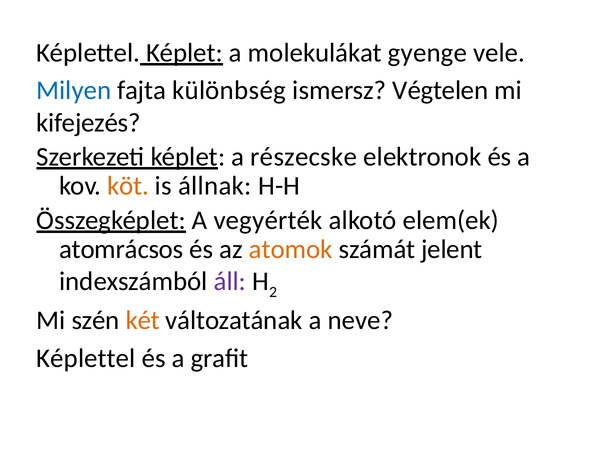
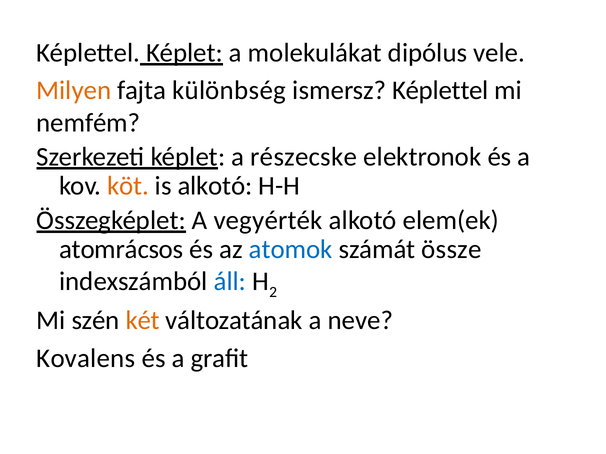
gyenge: gyenge -> dipólus (428, 53)
Milyen colour: blue -> orange (74, 90)
ismersz Végtelen: Végtelen -> Képlettel (440, 90)
kifejezés: kifejezés -> nemfém (88, 123)
is állnak: állnak -> alkotó (215, 186)
atomok colour: orange -> blue (291, 250)
jelent: jelent -> össze (452, 250)
áll colour: purple -> blue (230, 282)
Képlettel: Képlettel -> Kovalens (86, 359)
